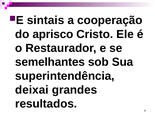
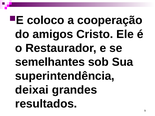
sintais: sintais -> coloco (46, 20)
aprisco: aprisco -> amigos (53, 34)
